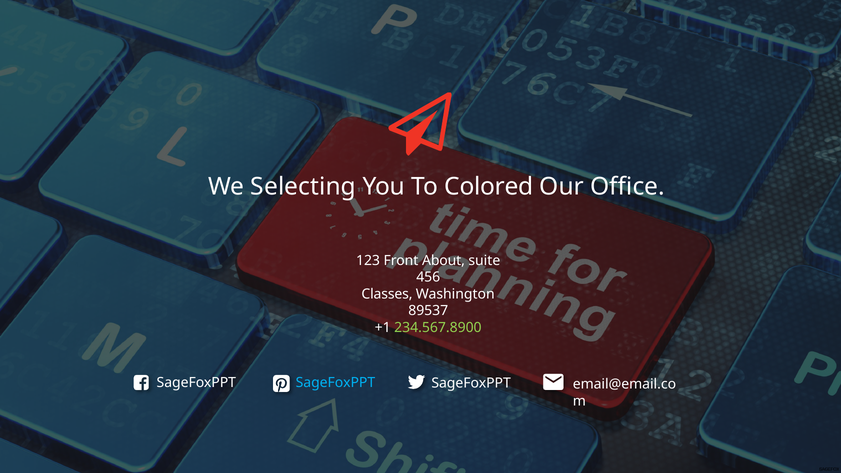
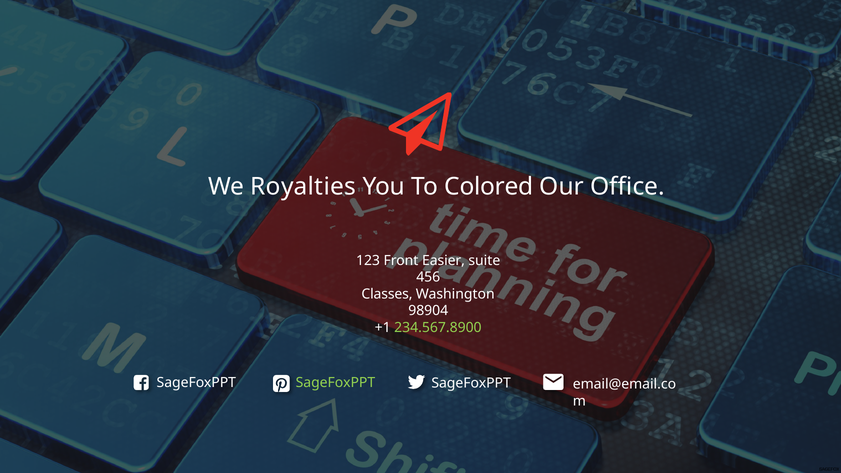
Selecting: Selecting -> Royalties (303, 187)
About: About -> Easier (443, 260)
89537: 89537 -> 98904 (428, 311)
SageFoxPPT colour: light blue -> light green (335, 383)
